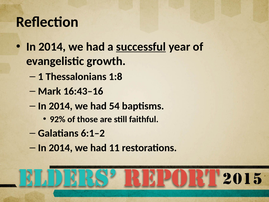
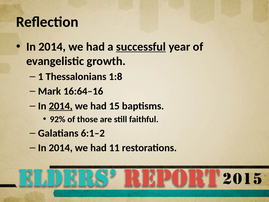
16:43–16: 16:43–16 -> 16:64–16 (83, 91)
2014 underline: none -> present (61, 106)
54: 54 -> 15 (114, 106)
